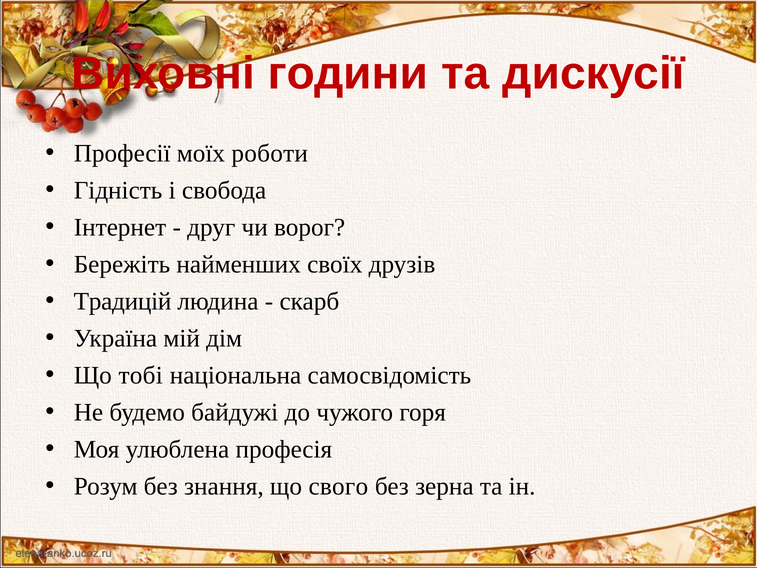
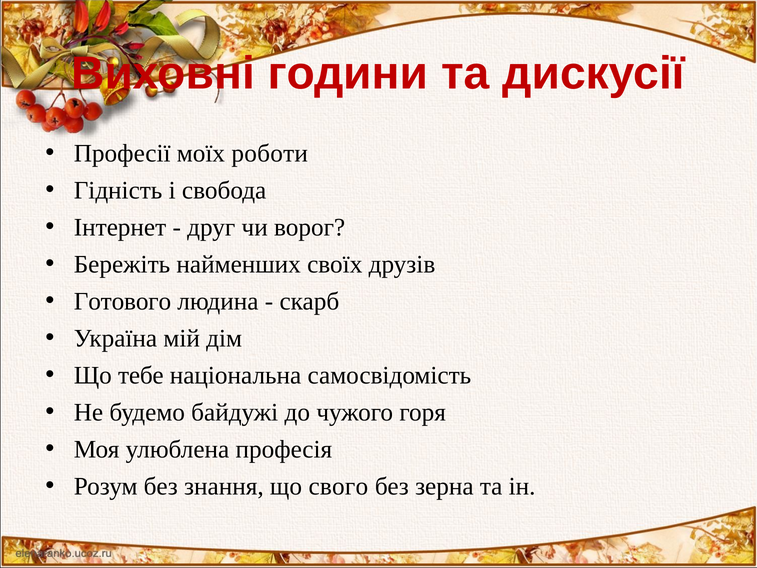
Традицій: Традицій -> Готового (122, 301)
тобі: тобі -> тебе (141, 375)
